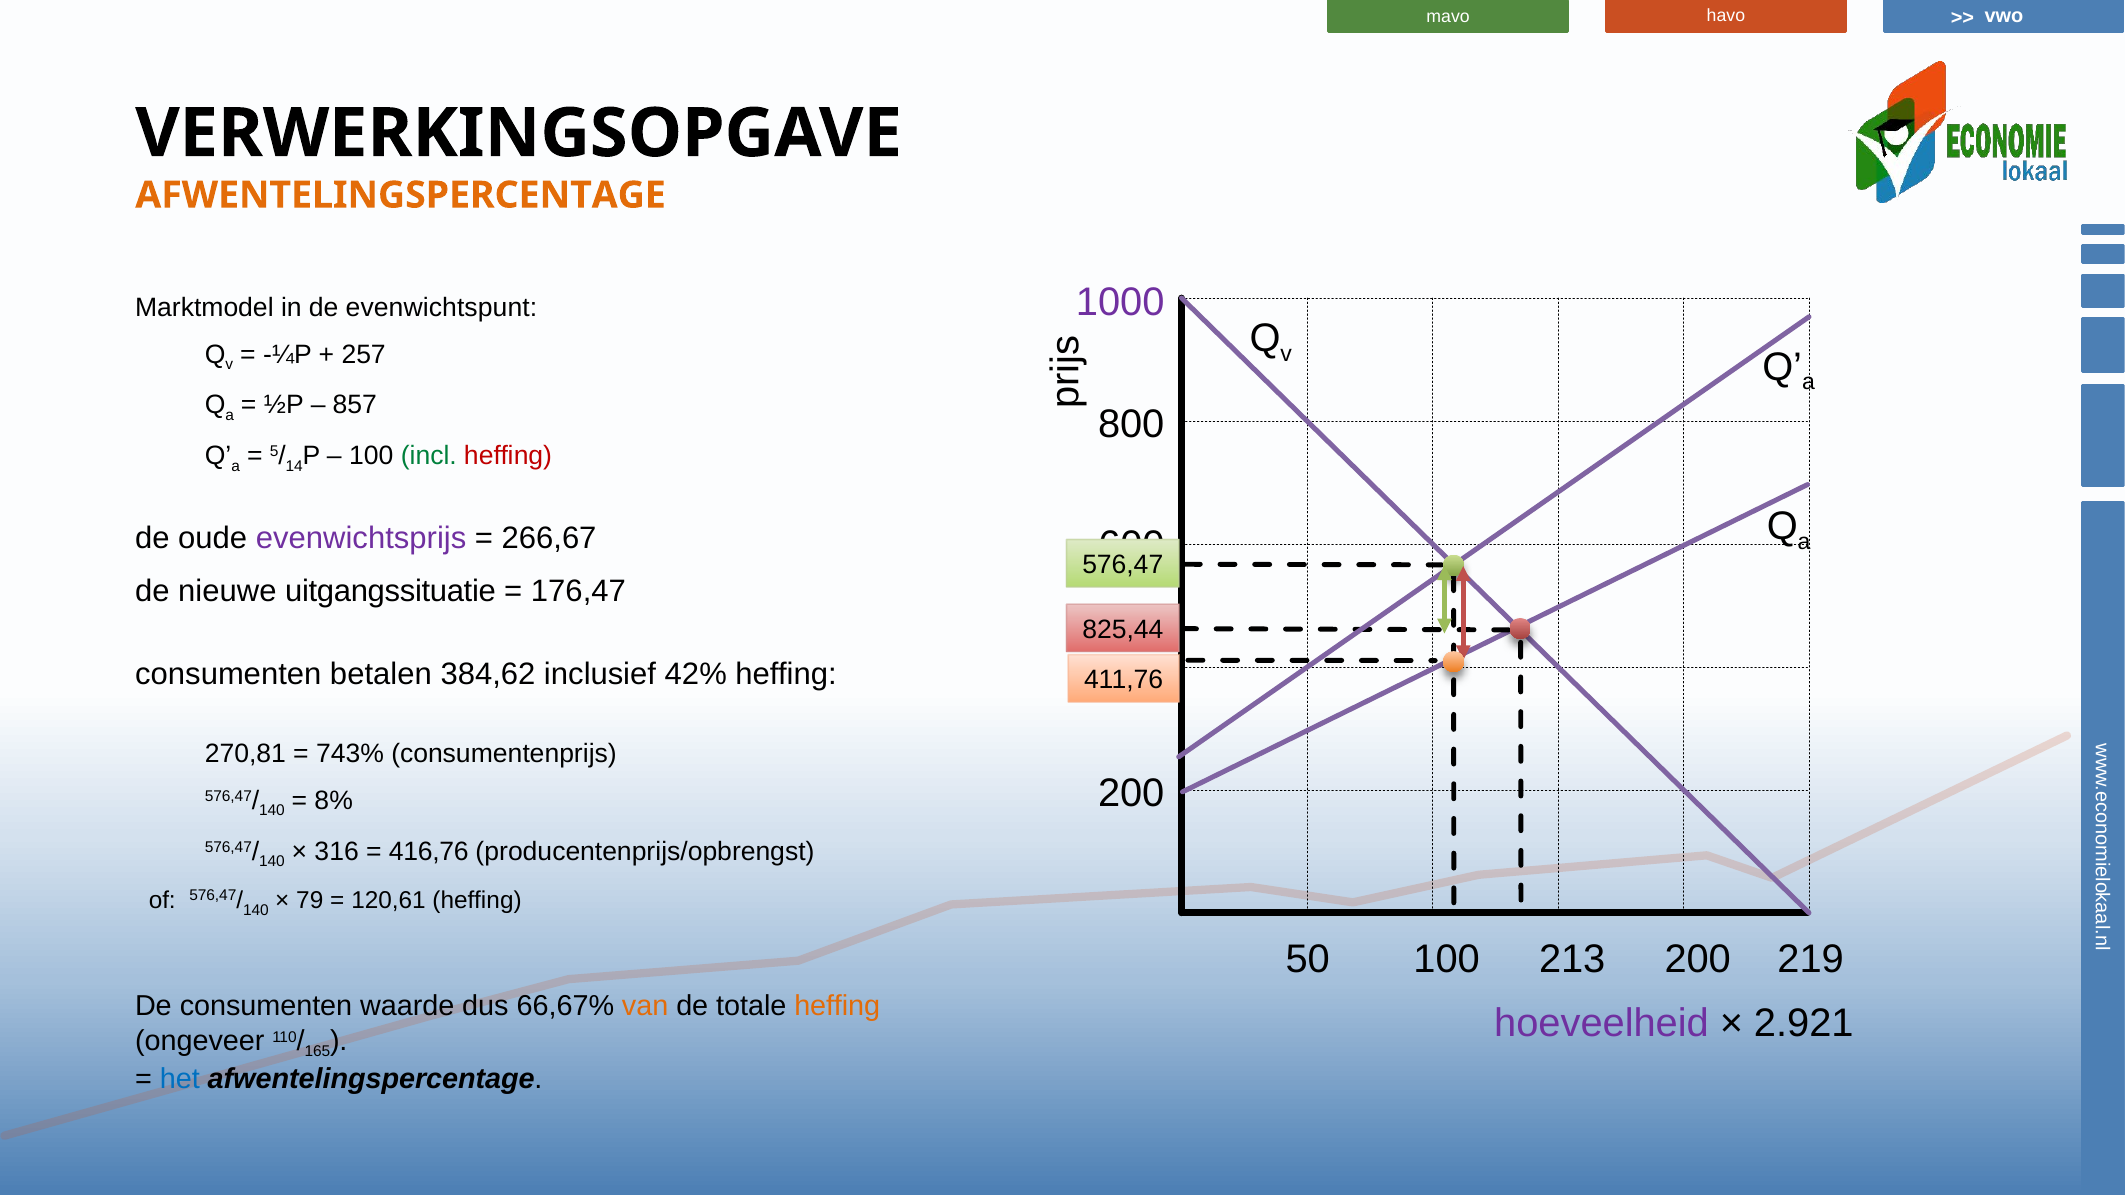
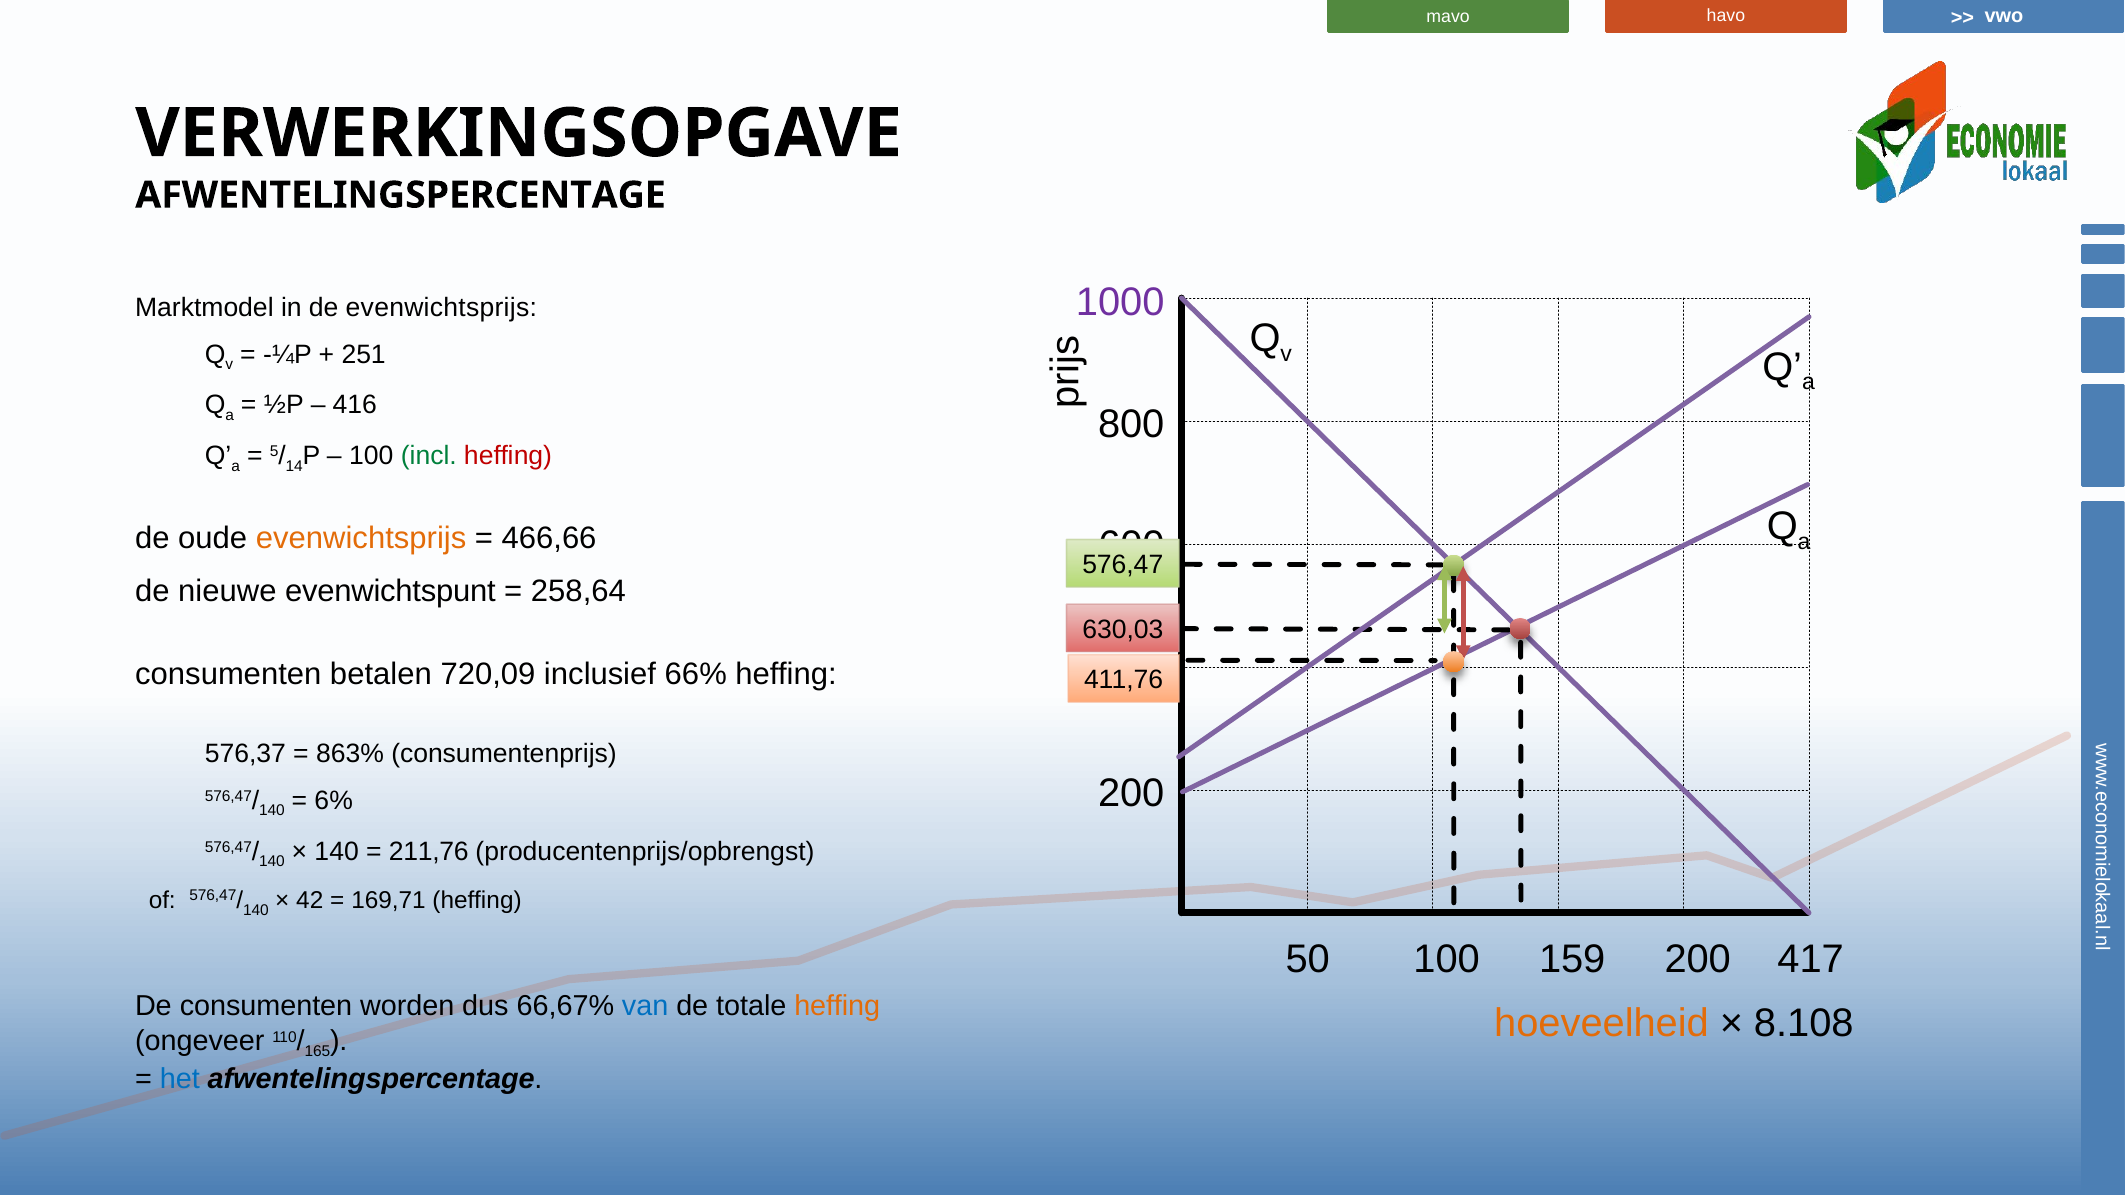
AFWENTELINGSPERCENTAGE colour: orange -> black (401, 195)
de evenwichtspunt: evenwichtspunt -> evenwichtsprijs (441, 308)
257: 257 -> 251 (364, 354)
857: 857 -> 416 (355, 405)
evenwichtsprijs colour: purple -> orange (361, 538)
266,67: 266,67 -> 466,66 (549, 538)
uitgangssituatie: uitgangssituatie -> evenwichtspunt (390, 591)
176,47: 176,47 -> 258,64 (578, 591)
825,44: 825,44 -> 630,03 (1123, 630)
384,62: 384,62 -> 720,09 (488, 674)
42%: 42% -> 66% (696, 674)
270,81: 270,81 -> 576,37 (245, 754)
743%: 743% -> 863% (350, 754)
8%: 8% -> 6% (334, 800)
316: 316 -> 140 (337, 852)
416,76: 416,76 -> 211,76 (429, 852)
79: 79 -> 42 (310, 901)
120,61: 120,61 -> 169,71 (389, 901)
213: 213 -> 159 (1572, 960)
219: 219 -> 417 (1811, 960)
waarde: waarde -> worden (407, 1006)
van colour: orange -> blue (645, 1006)
hoeveelheid colour: purple -> orange (1602, 1024)
2.921: 2.921 -> 8.108 (1804, 1024)
